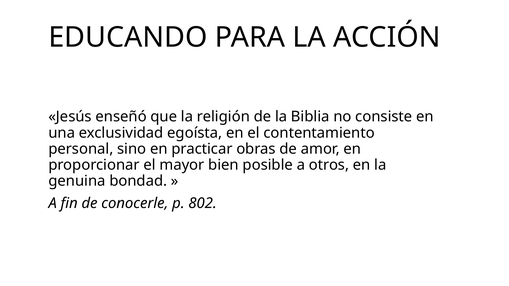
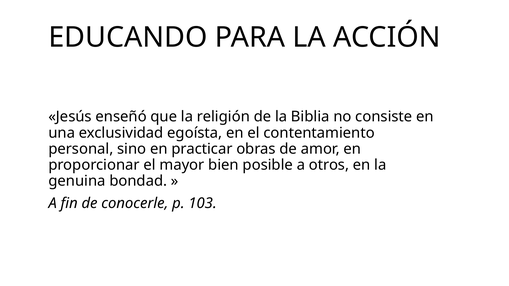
802: 802 -> 103 (203, 203)
